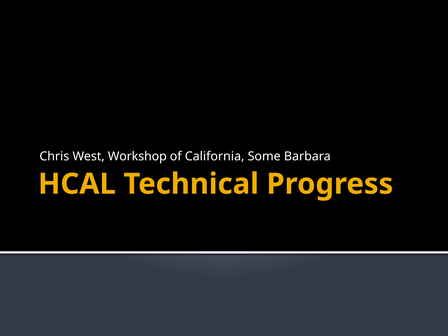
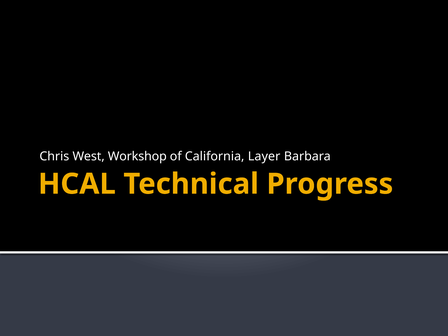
Some: Some -> Layer (264, 156)
